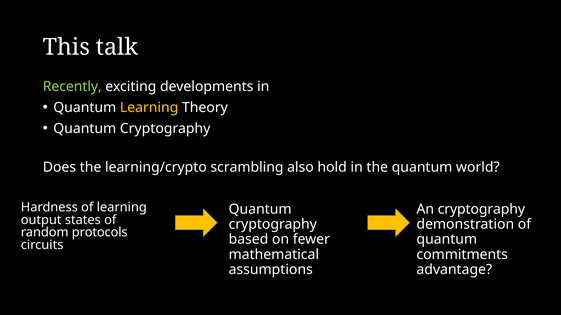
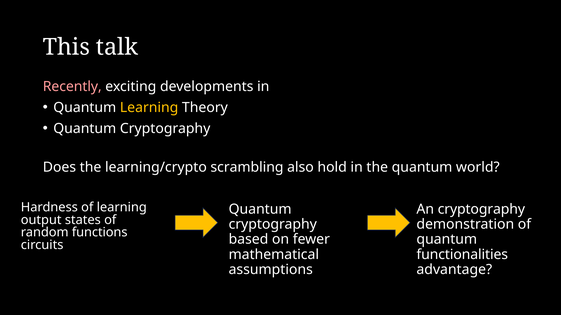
Recently colour: light green -> pink (72, 87)
protocols: protocols -> functions (100, 233)
commitments: commitments -> functionalities (462, 255)
